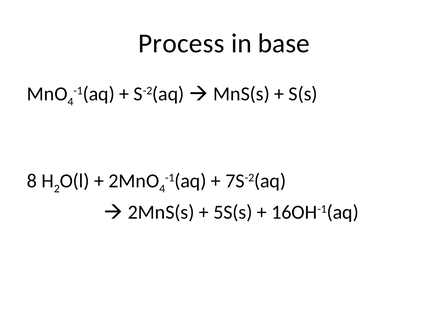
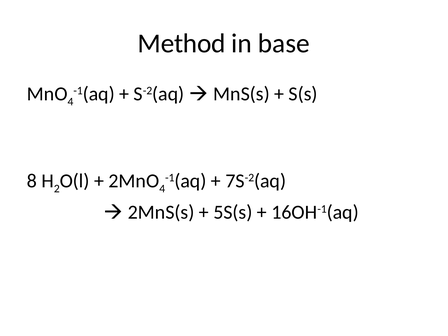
Process: Process -> Method (182, 43)
